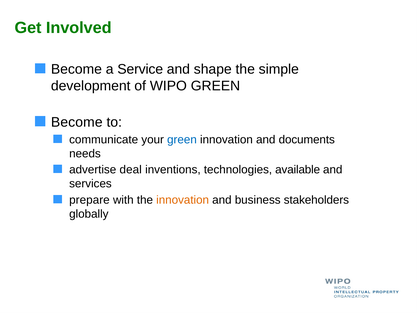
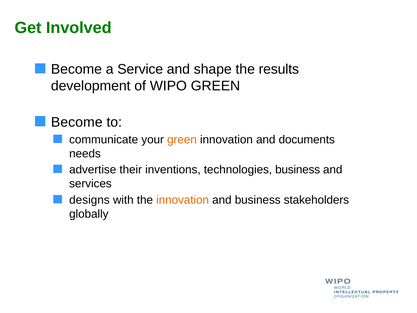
simple: simple -> results (279, 69)
green colour: blue -> orange (182, 140)
deal: deal -> their (131, 170)
technologies available: available -> business (298, 170)
prepare: prepare -> designs (89, 200)
